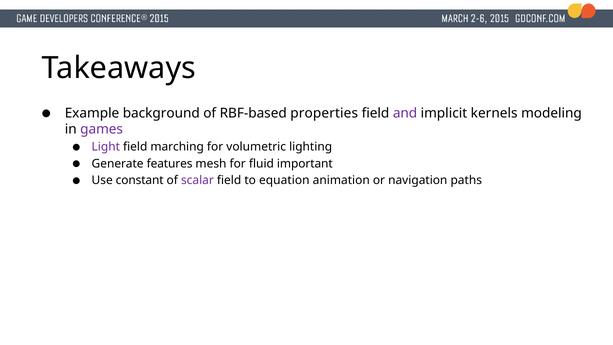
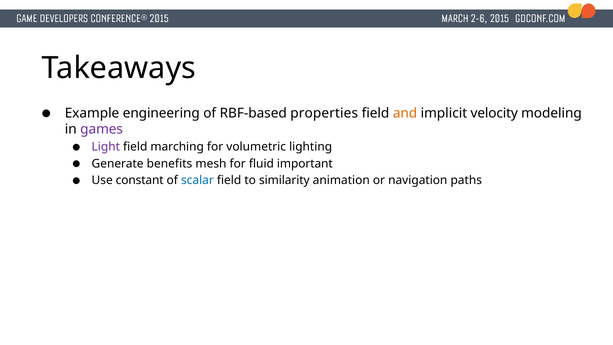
background: background -> engineering (161, 113)
and colour: purple -> orange (405, 113)
kernels: kernels -> velocity (494, 113)
features: features -> benefits (169, 164)
scalar colour: purple -> blue (197, 180)
equation: equation -> similarity (284, 180)
